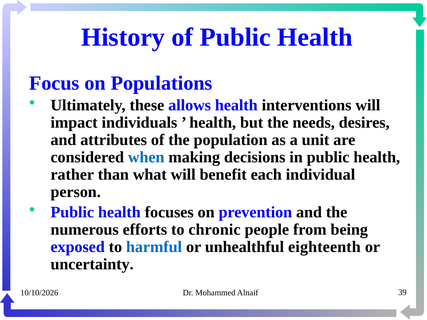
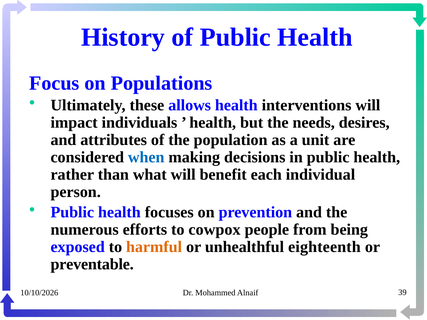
chronic: chronic -> cowpox (215, 230)
harmful colour: blue -> orange (154, 247)
uncertainty: uncertainty -> preventable (92, 264)
